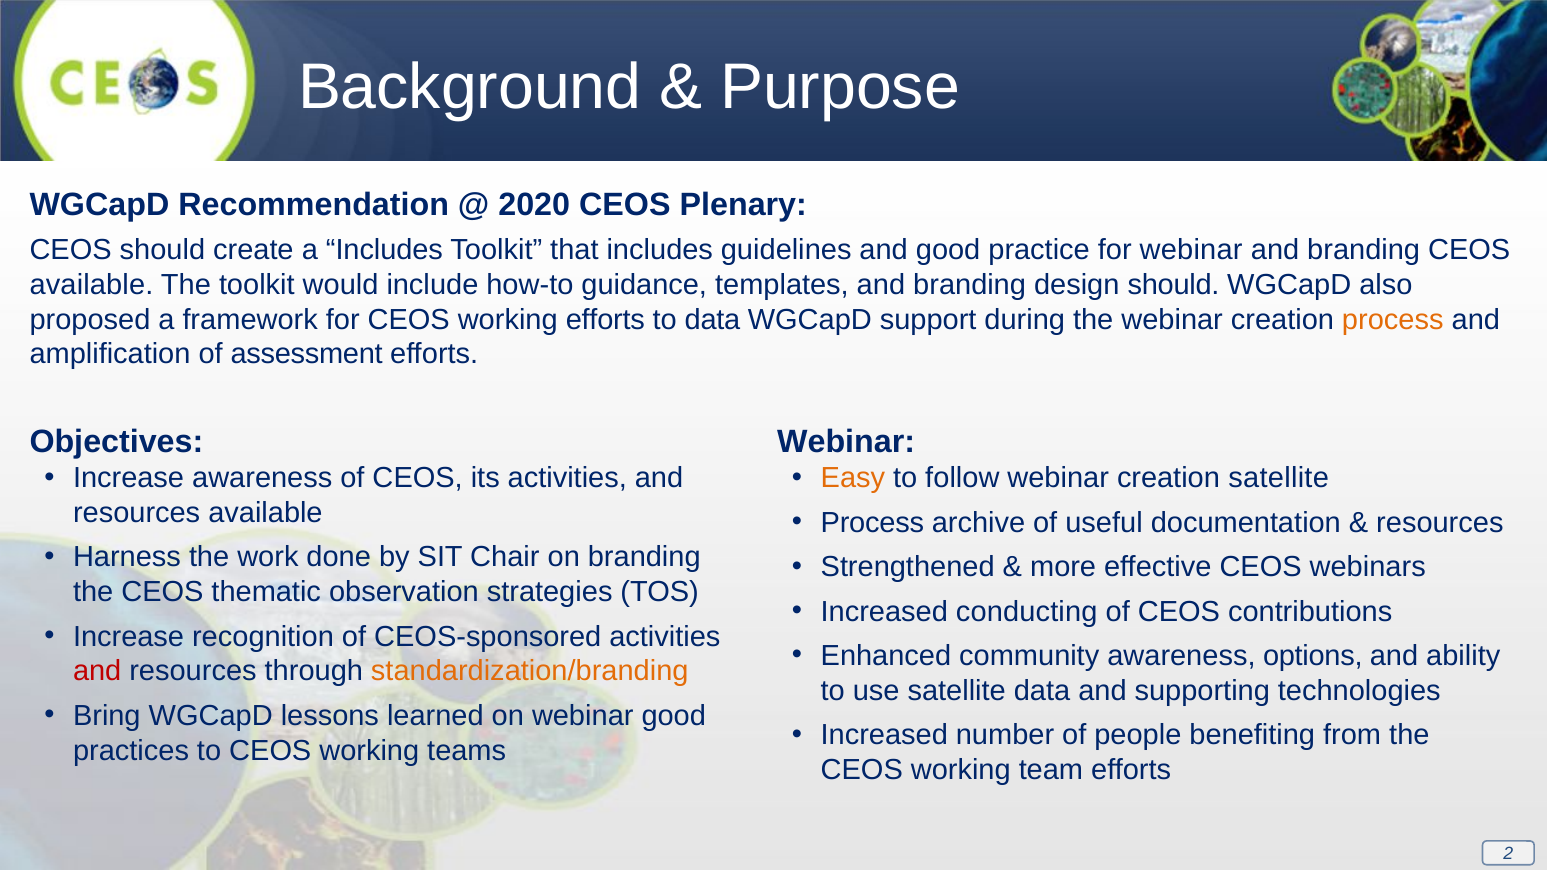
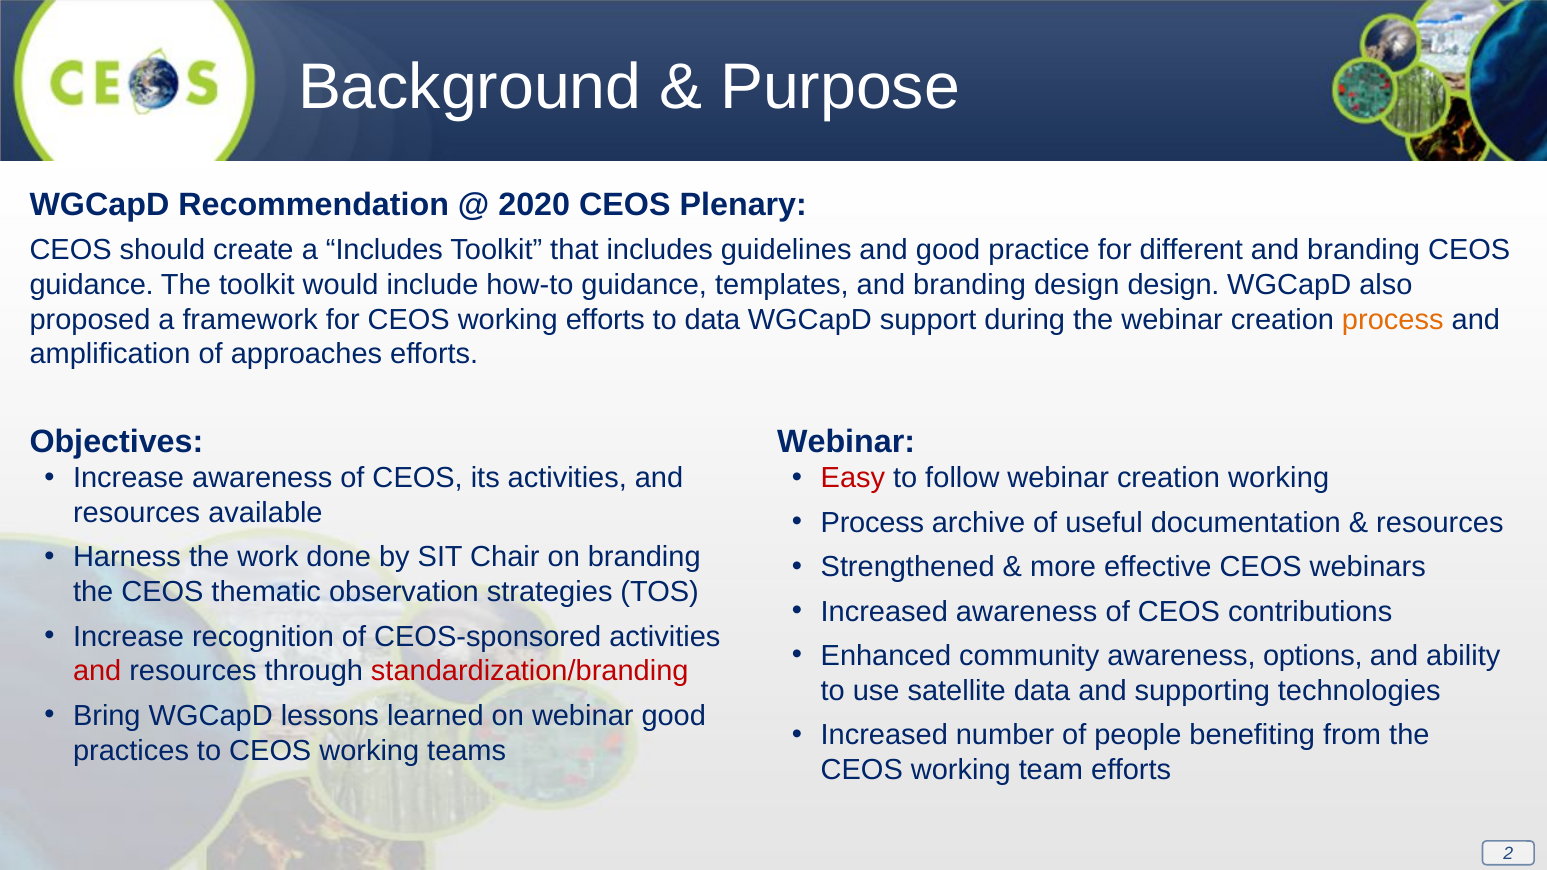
for webinar: webinar -> different (1191, 250)
available: available -> guidance (92, 285)
design should: should -> design (1173, 285)
assessment: assessment -> approaches (306, 354)
Easy colour: orange -> red (853, 478)
creation satellite: satellite -> working (1279, 478)
Increased conducting: conducting -> awareness (1027, 612)
standardization/branding colour: orange -> red (530, 672)
